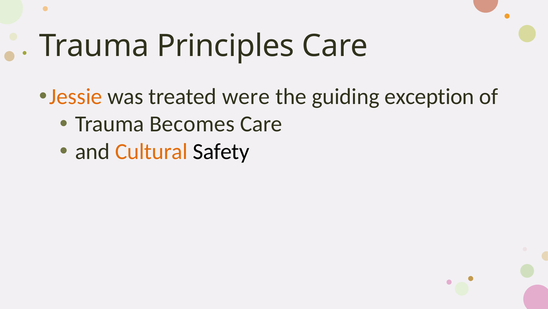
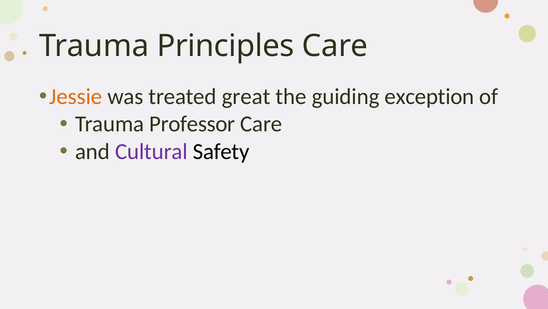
were: were -> great (246, 96)
Becomes: Becomes -> Professor (192, 124)
Cultural colour: orange -> purple (151, 151)
